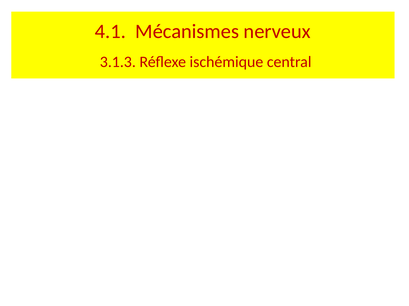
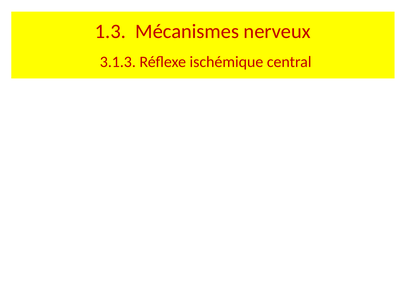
4.1: 4.1 -> 1.3 (110, 32)
